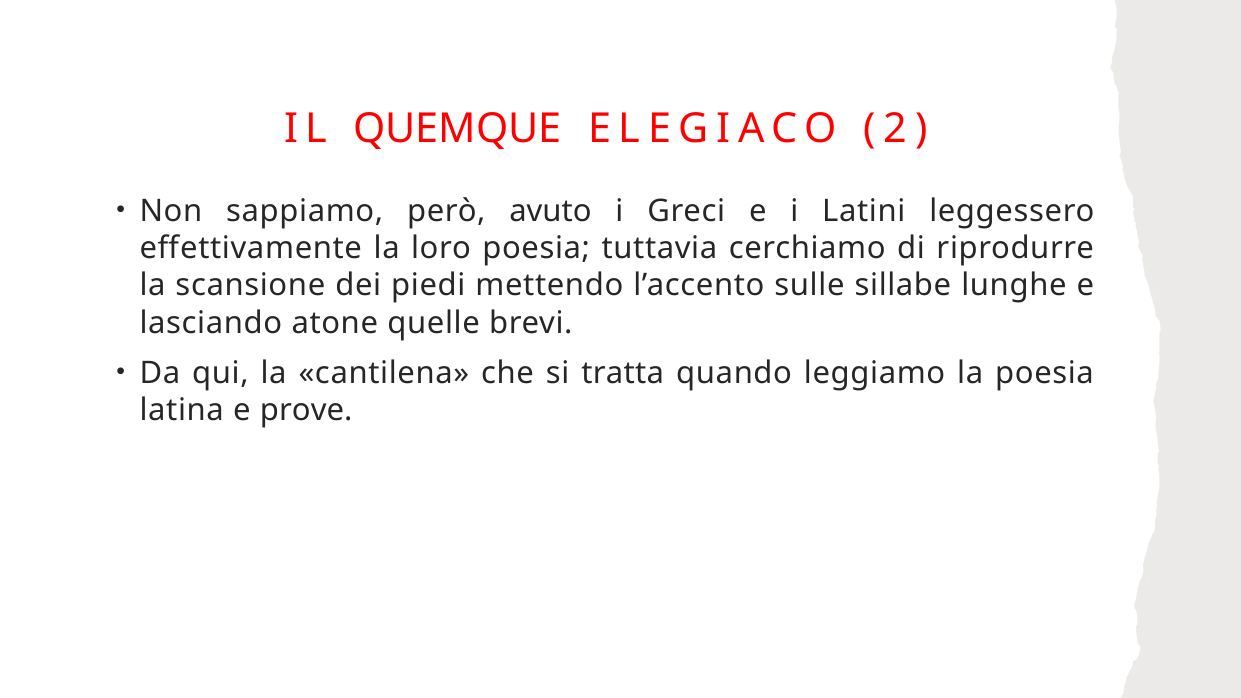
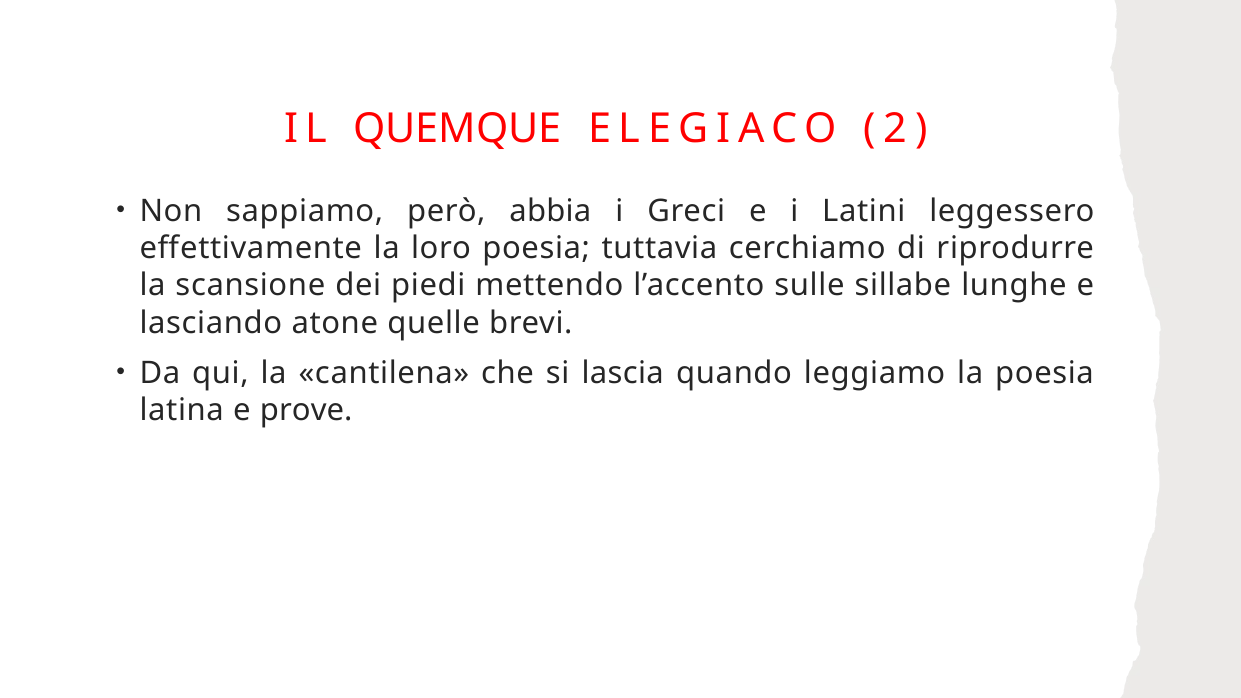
avuto: avuto -> abbia (550, 211)
tratta: tratta -> lascia (623, 373)
